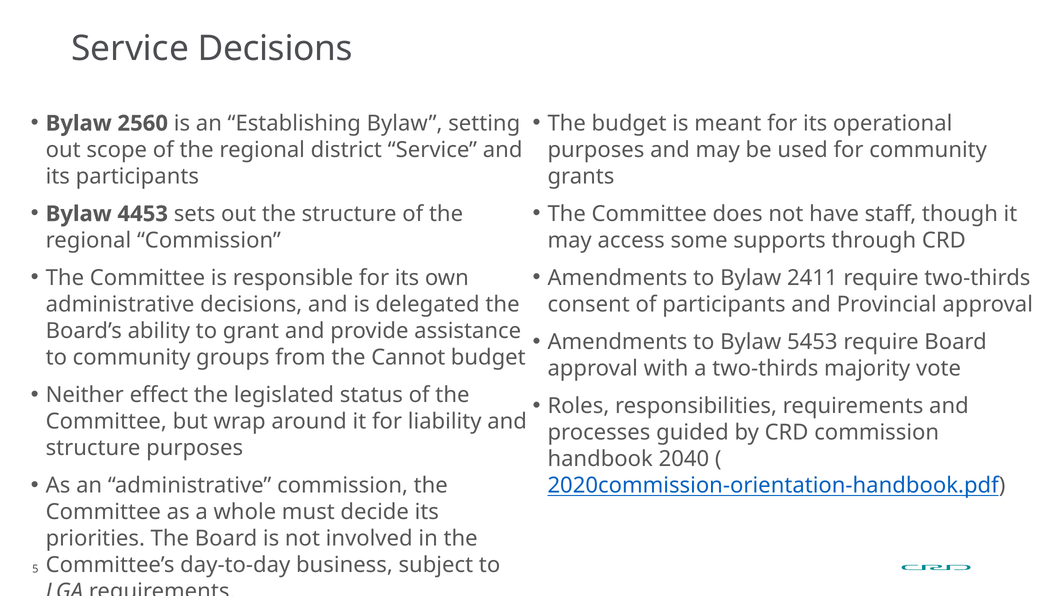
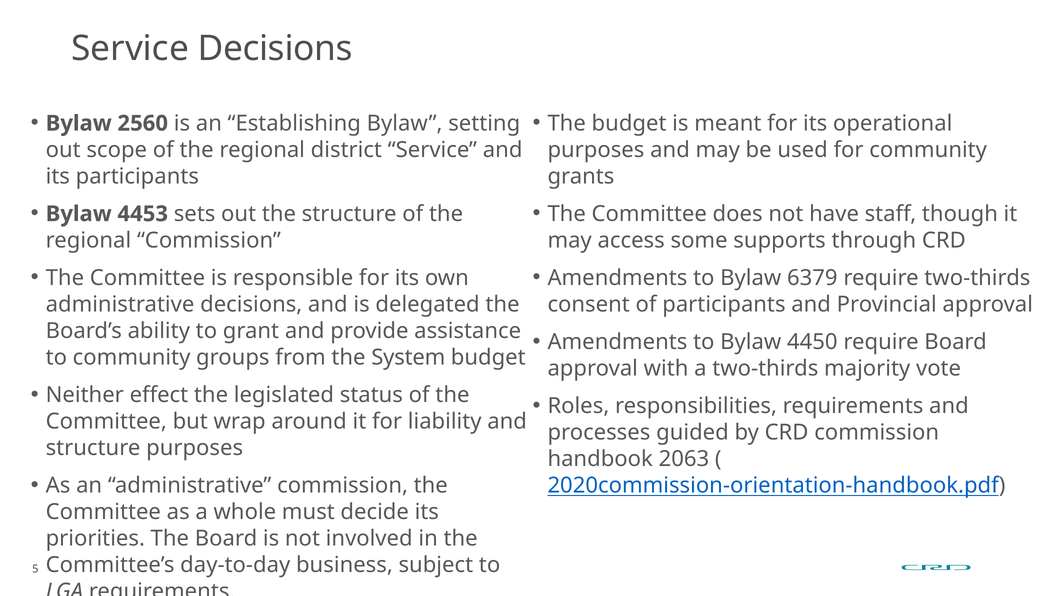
2411: 2411 -> 6379 (812, 278)
5453: 5453 -> 4450 (812, 342)
Cannot: Cannot -> System (408, 357)
2040: 2040 -> 2063 (684, 459)
